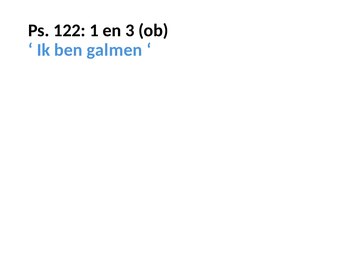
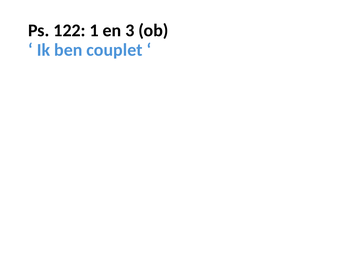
galmen: galmen -> couplet (114, 50)
